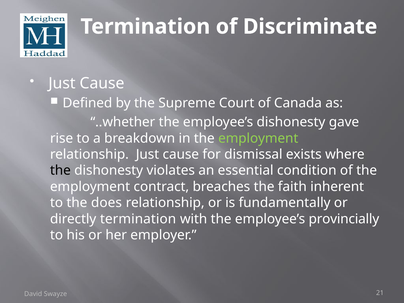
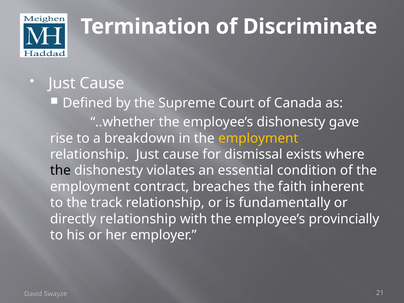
employment colour: light green -> yellow (258, 138)
does: does -> track (107, 203)
directly termination: termination -> relationship (138, 219)
